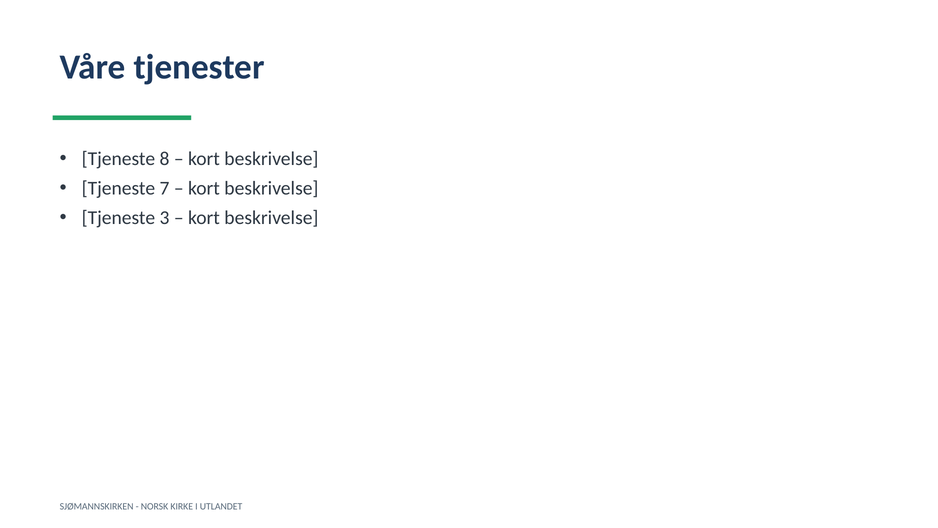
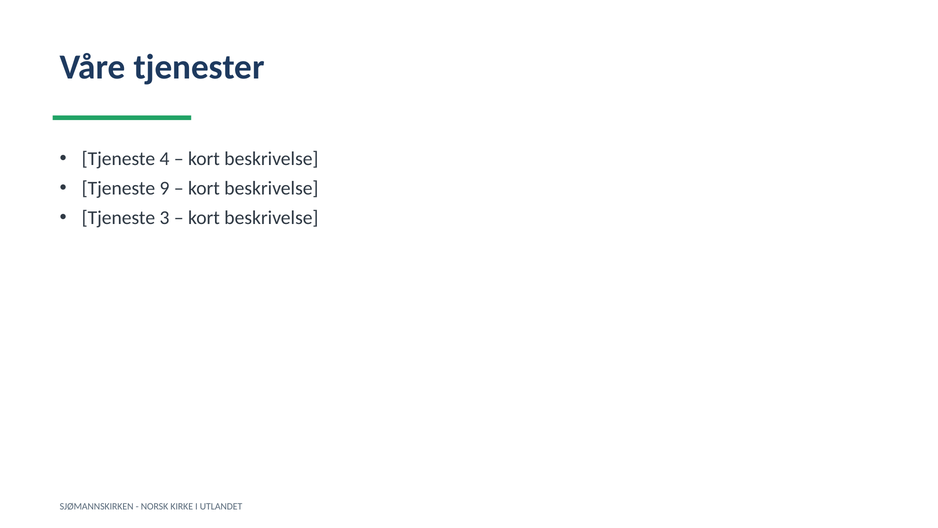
8: 8 -> 4 (164, 159)
7: 7 -> 9 (164, 188)
